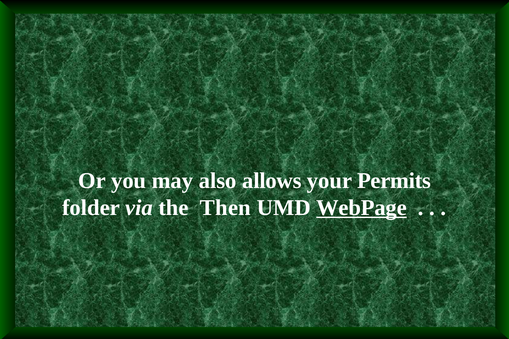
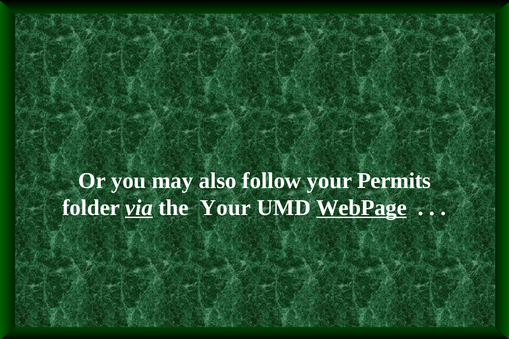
allows: allows -> follow (272, 181)
via underline: none -> present (139, 208)
the Then: Then -> Your (225, 208)
